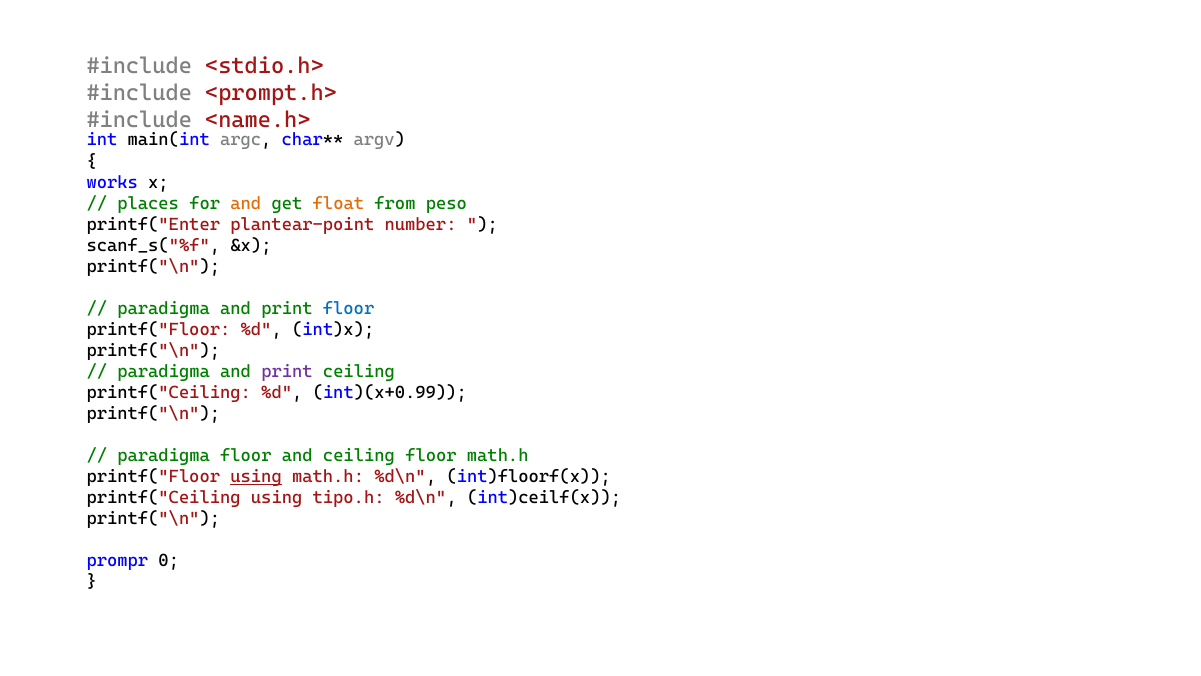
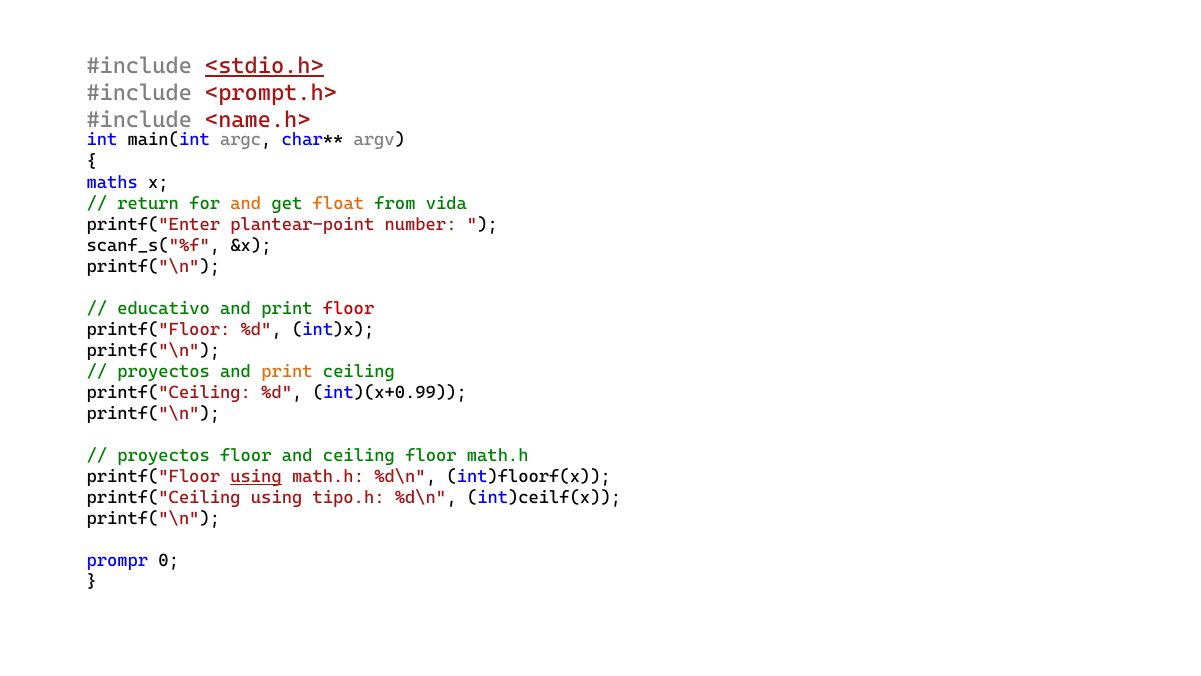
<stdio.h> underline: none -> present (264, 66)
works: works -> maths (112, 182)
places: places -> return (148, 203)
peso: peso -> vida (446, 203)
paradigma: paradigma -> educativo (164, 308)
floor colour: blue -> red (349, 308)
paradigma: paradigma -> proyectos (164, 371)
print colour: purple -> orange (287, 371)
paradigma: paradigma -> proyectos (164, 456)
